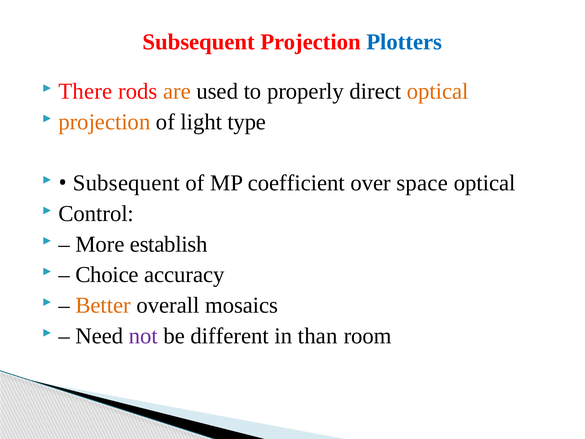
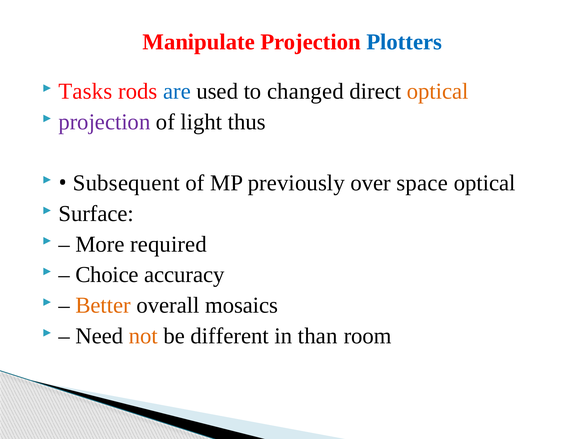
Subsequent: Subsequent -> Manipulate (199, 42)
There: There -> Tasks (85, 91)
are colour: orange -> blue (177, 91)
properly: properly -> changed (305, 91)
projection colour: orange -> purple (104, 122)
type: type -> thus (247, 122)
coefficient: coefficient -> previously (296, 183)
Control: Control -> Surface (96, 214)
establish: establish -> required (168, 244)
not colour: purple -> orange (143, 336)
